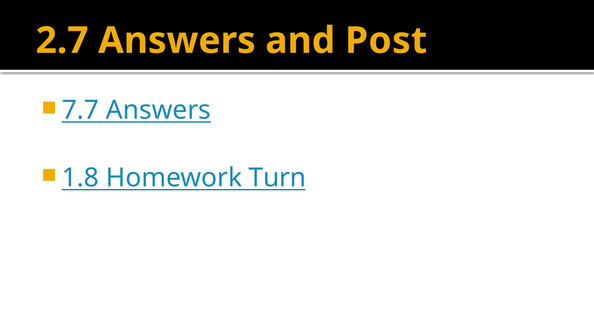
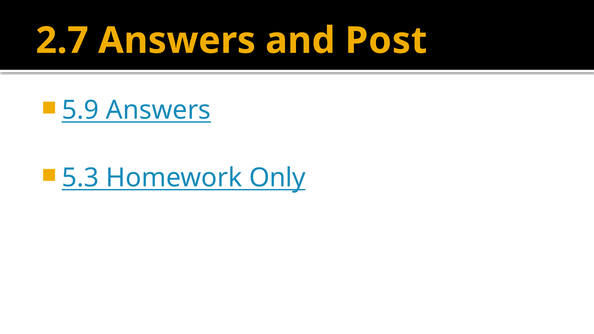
7.7: 7.7 -> 5.9 (80, 110)
1.8: 1.8 -> 5.3 (80, 178)
Turn: Turn -> Only (277, 178)
